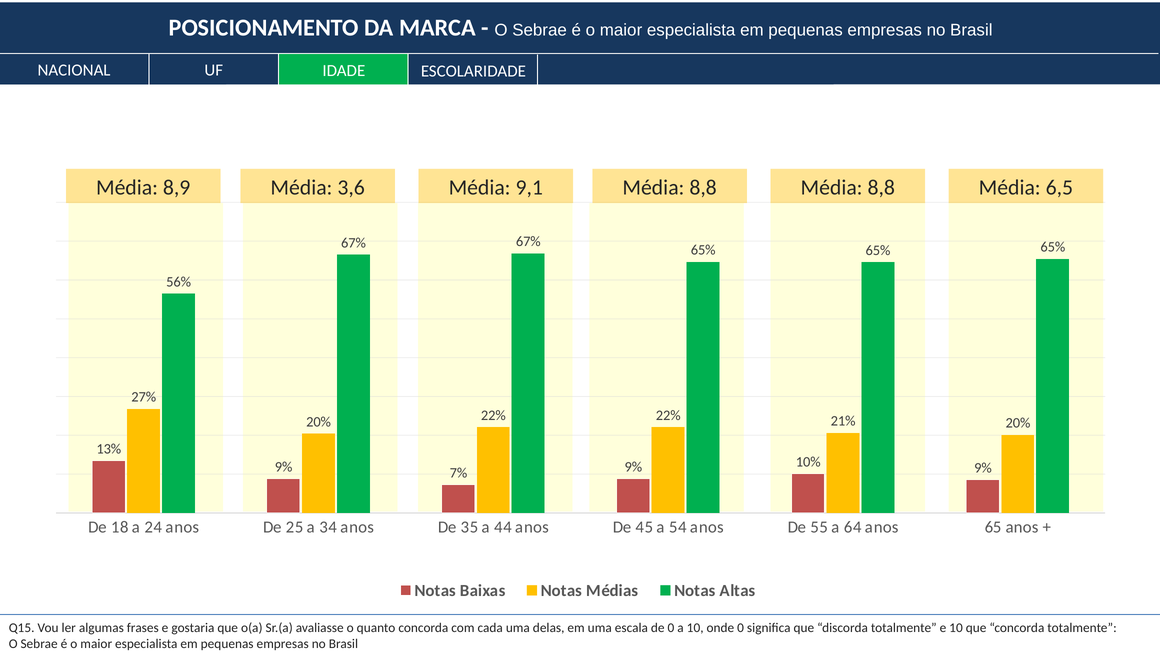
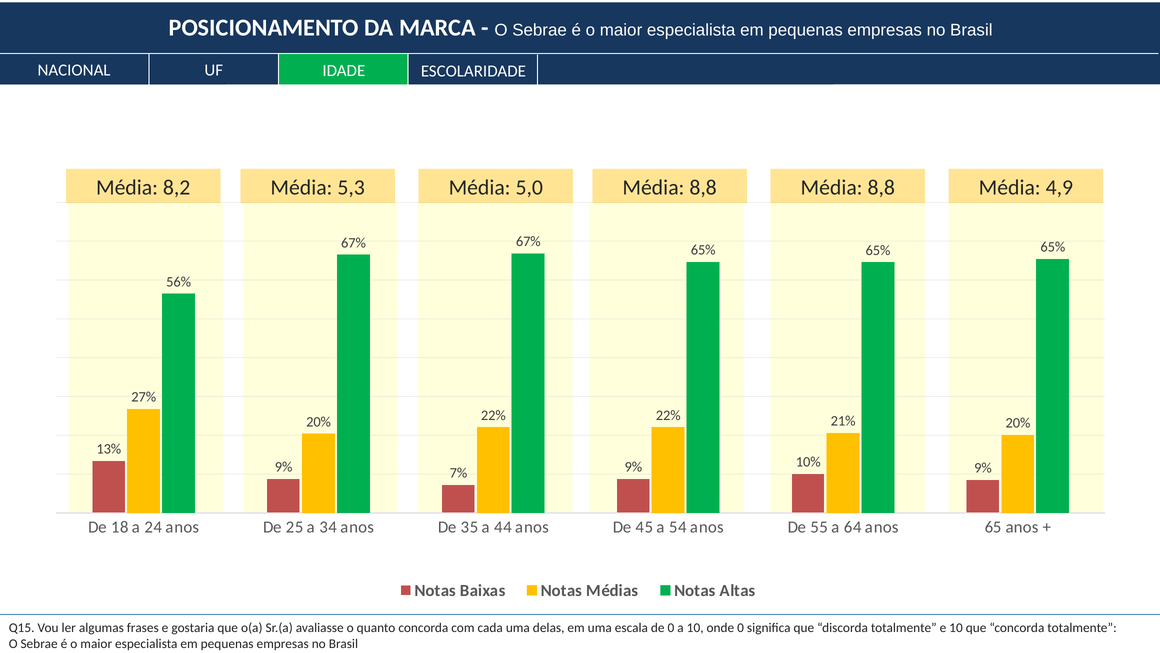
8,9: 8,9 -> 8,2 (177, 187)
3,6: 3,6 -> 5,3 (351, 187)
9,1: 9,1 -> 5,0 (529, 187)
6,5: 6,5 -> 4,9 (1059, 187)
